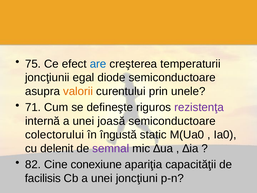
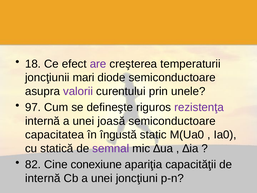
75: 75 -> 18 (33, 64)
are colour: blue -> purple (98, 64)
egal: egal -> mari (84, 77)
valorii colour: orange -> purple (78, 91)
71: 71 -> 97 (33, 107)
colectorului: colectorului -> capacitatea (55, 135)
delenit: delenit -> statică (57, 148)
facilisis: facilisis -> internă (43, 178)
